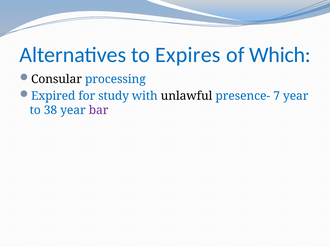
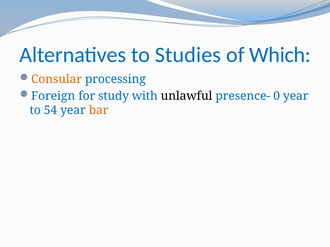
Expires: Expires -> Studies (188, 55)
Consular colour: black -> orange (56, 79)
Expired: Expired -> Foreign (53, 96)
7: 7 -> 0 (277, 96)
38: 38 -> 54 (50, 110)
bar colour: purple -> orange (99, 110)
